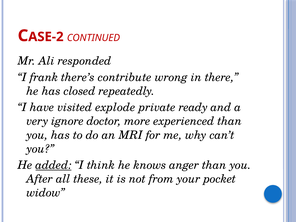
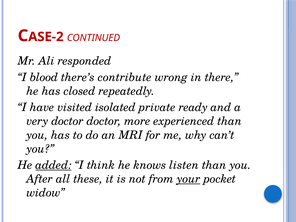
frank: frank -> blood (44, 77)
explode: explode -> isolated (116, 107)
very ignore: ignore -> doctor (68, 121)
anger: anger -> listen (184, 165)
your underline: none -> present (189, 179)
